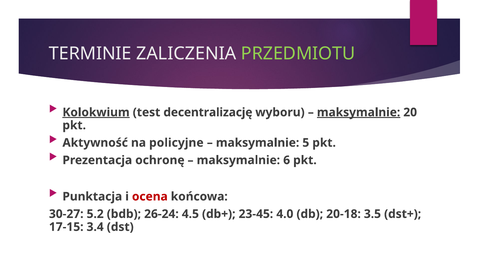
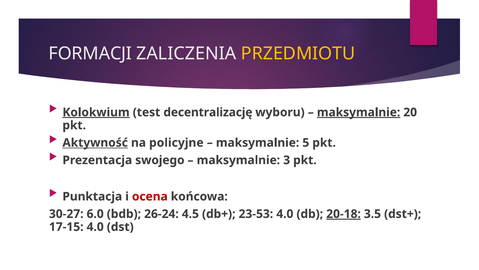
TERMINIE: TERMINIE -> FORMACJI (90, 53)
PRZEDMIOTU colour: light green -> yellow (298, 53)
Aktywność underline: none -> present (95, 142)
ochronę: ochronę -> swojego (160, 160)
6: 6 -> 3 (287, 160)
5.2: 5.2 -> 6.0 (95, 214)
23-45: 23-45 -> 23-53 (256, 214)
20-18 underline: none -> present (344, 214)
17-15 3.4: 3.4 -> 4.0 (95, 226)
